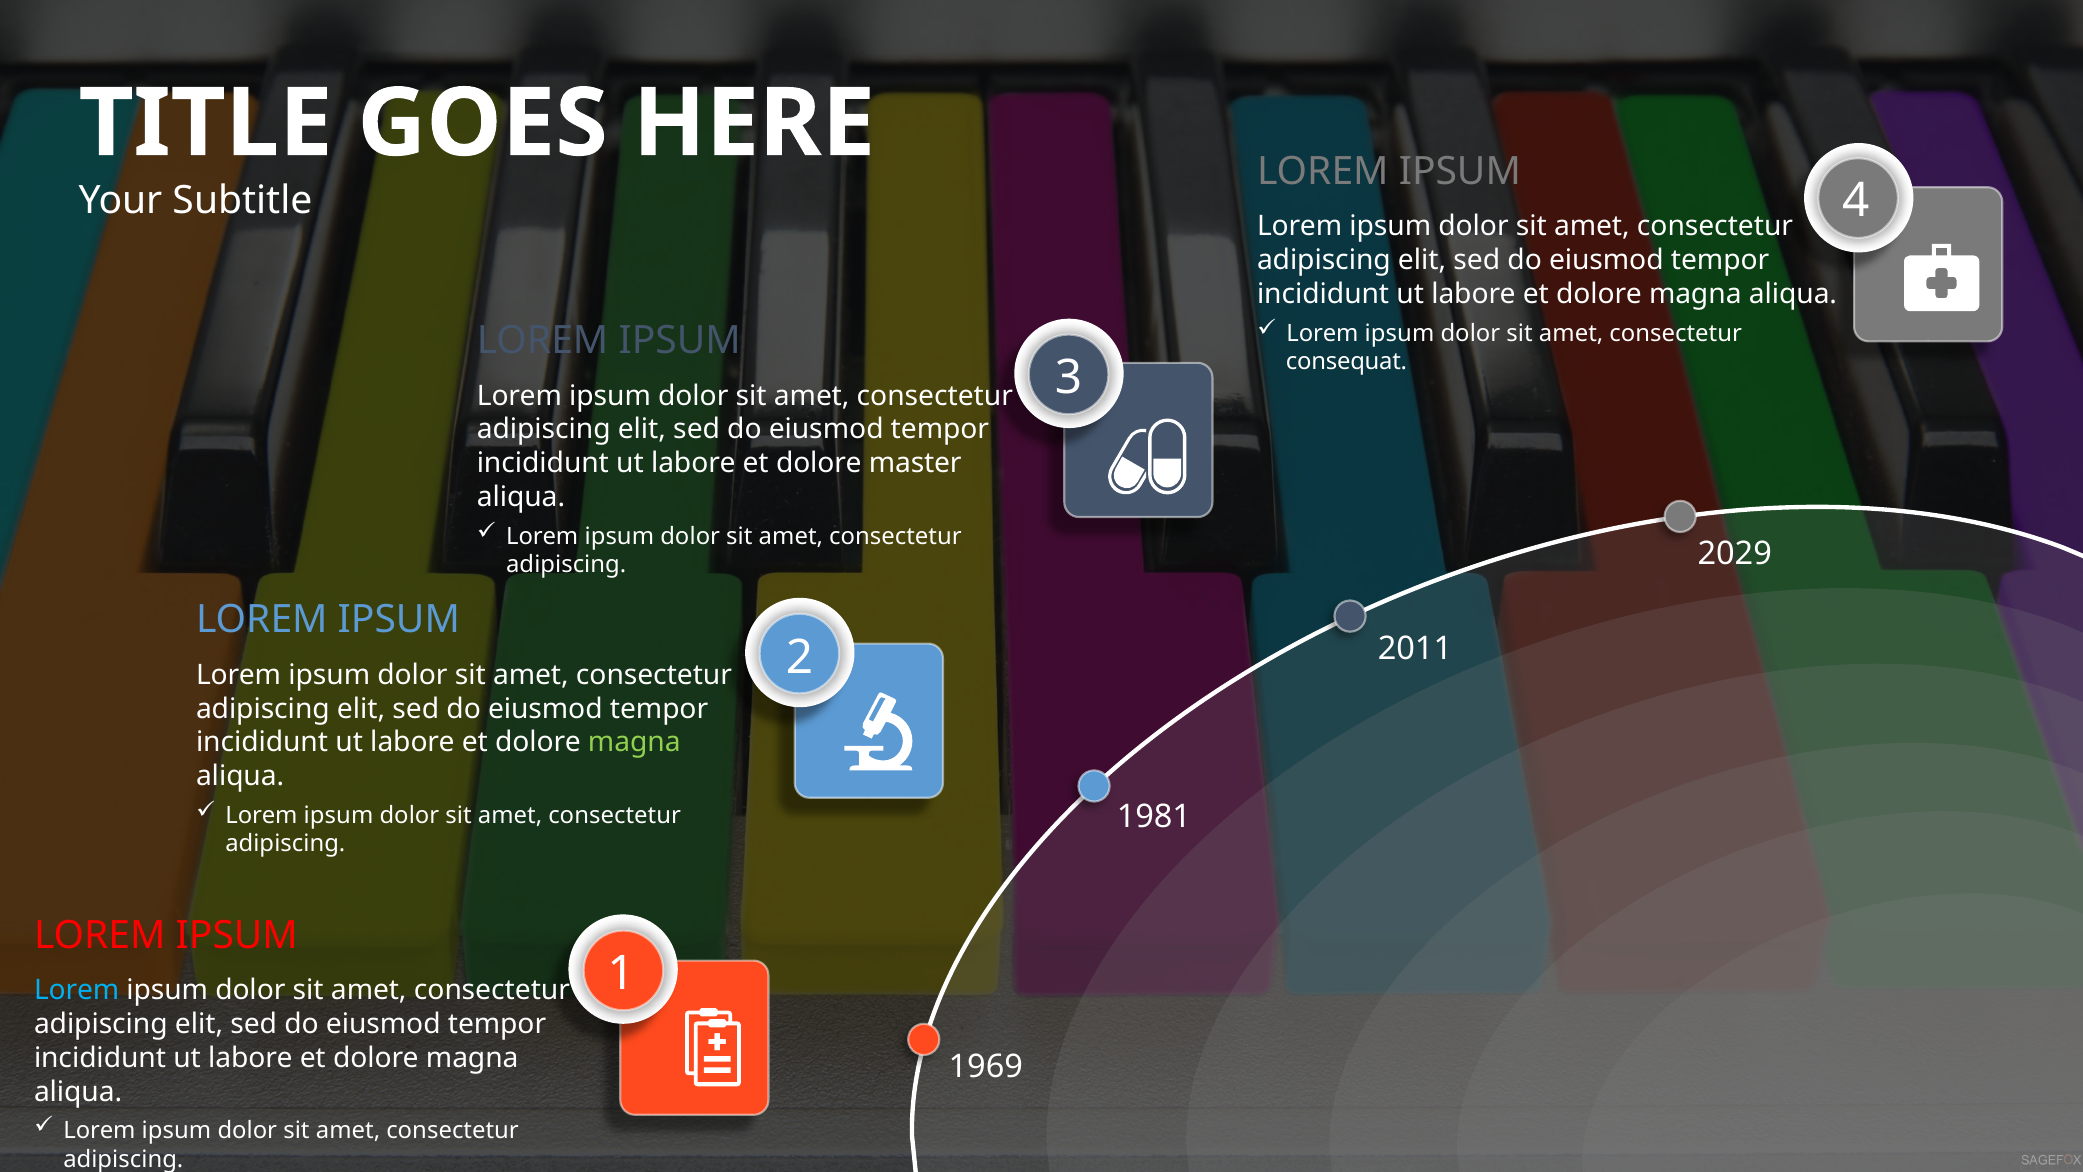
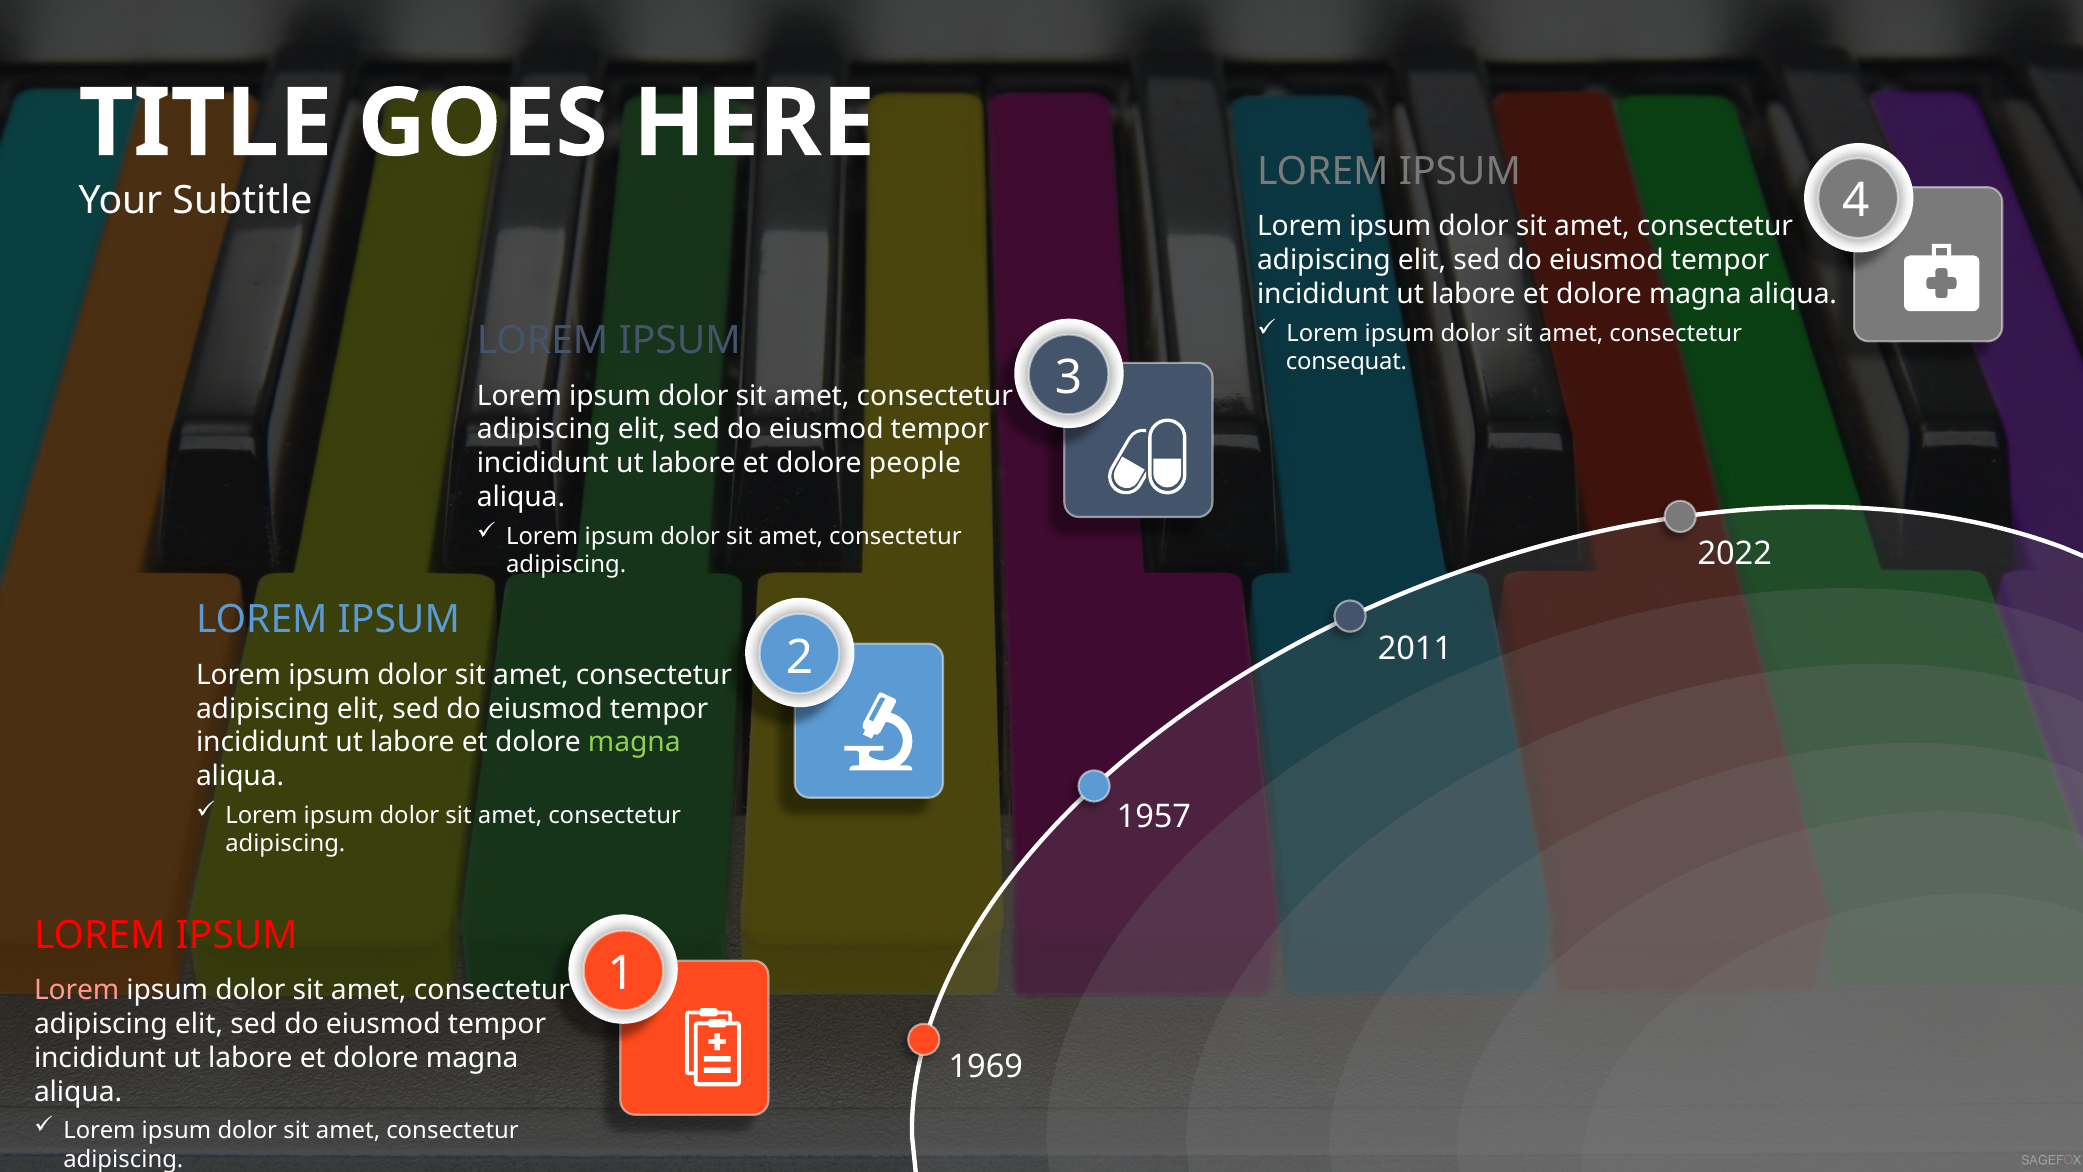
master: master -> people (915, 463)
2029: 2029 -> 2022 (1735, 554)
1981: 1981 -> 1957 (1154, 817)
Lorem colour: light blue -> pink (77, 990)
